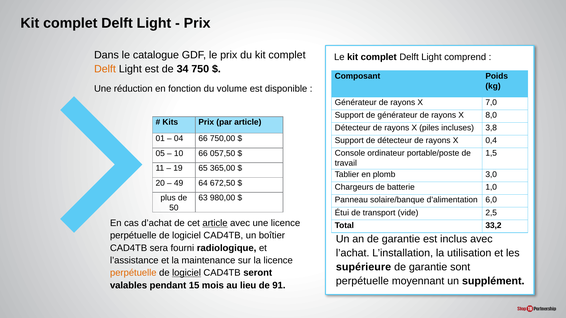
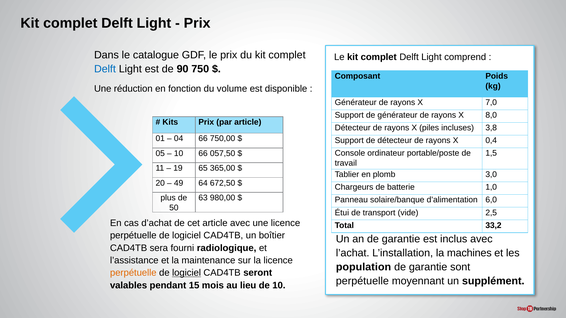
Delft colour: orange -> blue (105, 69)
34: 34 -> 90 (183, 69)
article underline: present -> none (215, 223)
utilisation: utilisation -> machines (469, 253)
supérieure: supérieure -> population (364, 267)
de 91: 91 -> 10 (279, 286)
